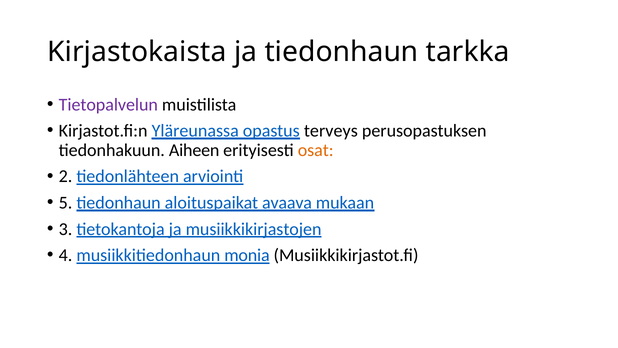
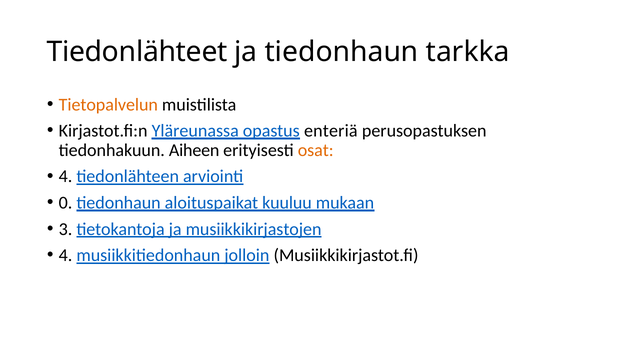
Kirjastokaista: Kirjastokaista -> Tiedonlähteet (137, 52)
Tietopalvelun colour: purple -> orange (108, 104)
terveys: terveys -> enteriä (331, 131)
2: 2 -> 4 (66, 176)
5: 5 -> 0 (66, 203)
avaava: avaava -> kuuluu (287, 203)
monia: monia -> jolloin (247, 255)
